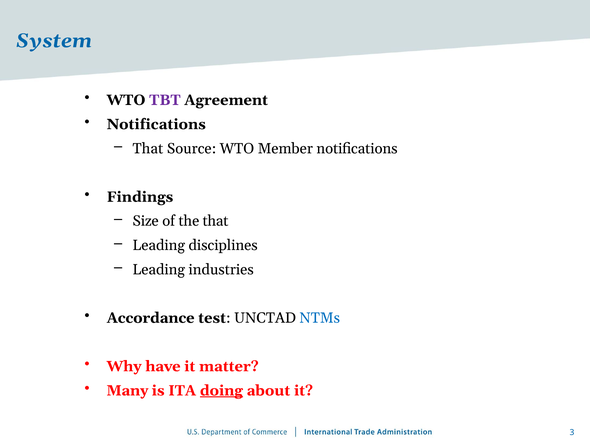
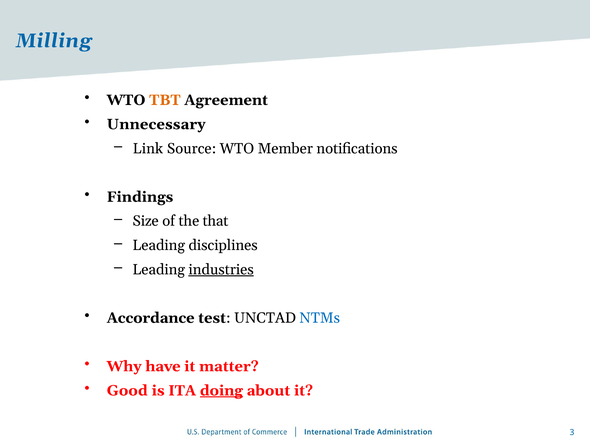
System: System -> Milling (54, 41)
TBT colour: purple -> orange (165, 100)
Notifications: Notifications -> Unnecessary (156, 124)
That: That -> Link (148, 148)
industries underline: none -> present (221, 269)
Many: Many -> Good (127, 390)
